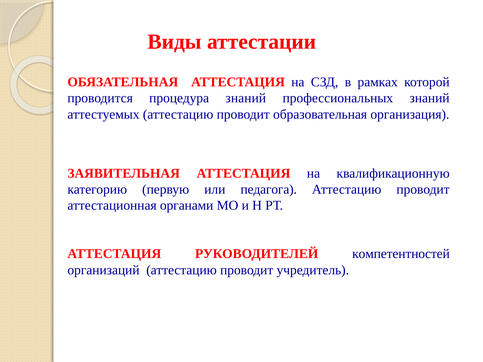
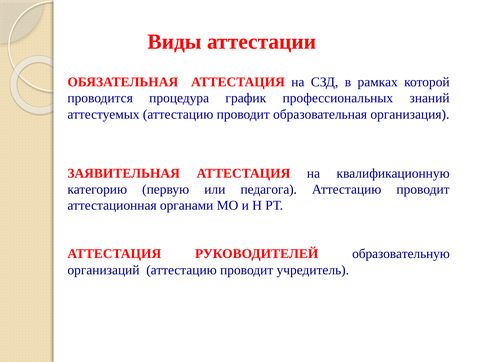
процедура знаний: знаний -> график (246, 98)
компетентностей: компетентностей -> образовательную (401, 254)
